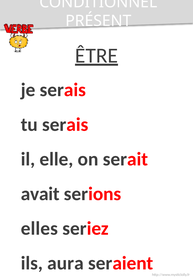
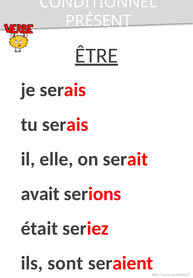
elles: elles -> était (39, 229)
aura: aura -> sont (65, 264)
